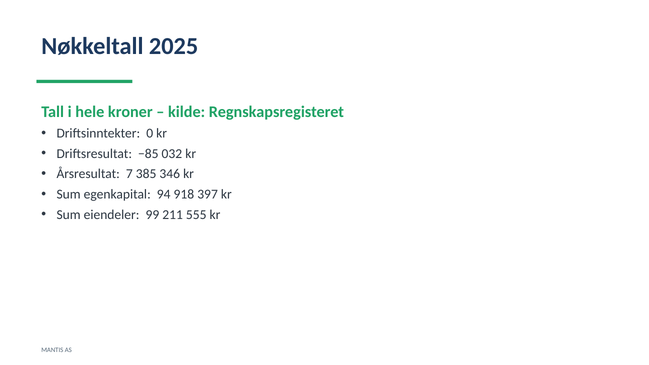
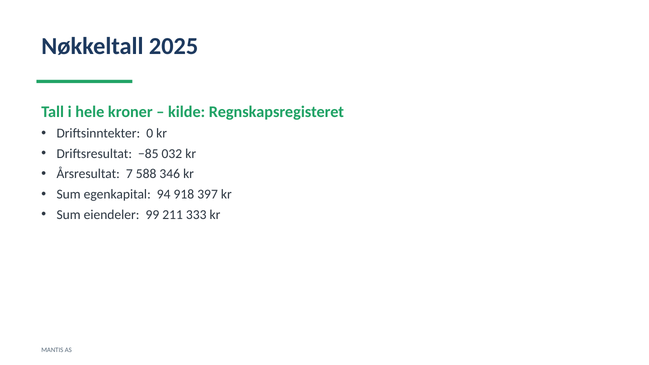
385: 385 -> 588 (146, 174)
555: 555 -> 333 (196, 215)
